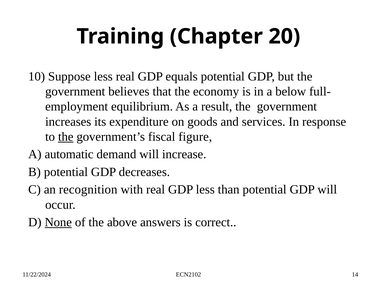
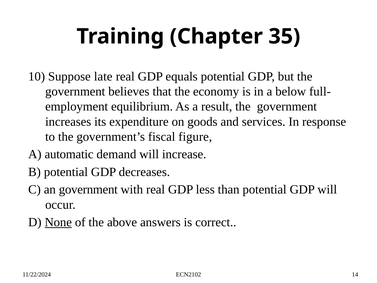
20: 20 -> 35 (284, 36)
Suppose less: less -> late (103, 76)
the underline: present -> none (66, 137)
an recognition: recognition -> government (88, 189)
